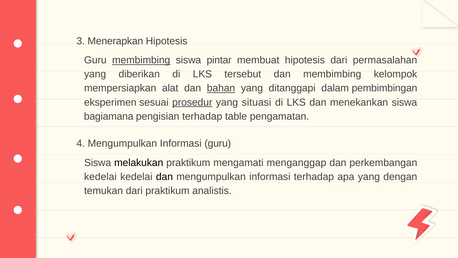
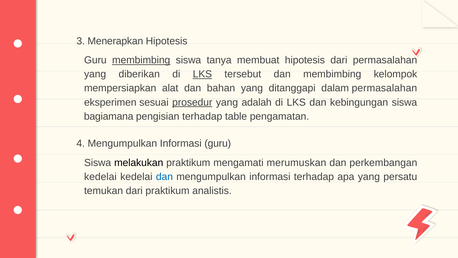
pintar: pintar -> tanya (219, 60)
LKS underline: none -> present (202, 74)
bahan underline: present -> none (221, 88)
dalam pembimbingan: pembimbingan -> permasalahan (384, 88)
situasi: situasi -> adalah (257, 102)
menekankan: menekankan -> kebingungan (359, 102)
menganggap: menganggap -> merumuskan (296, 162)
dan colour: black -> blue (164, 176)
dengan: dengan -> persatu (400, 176)
